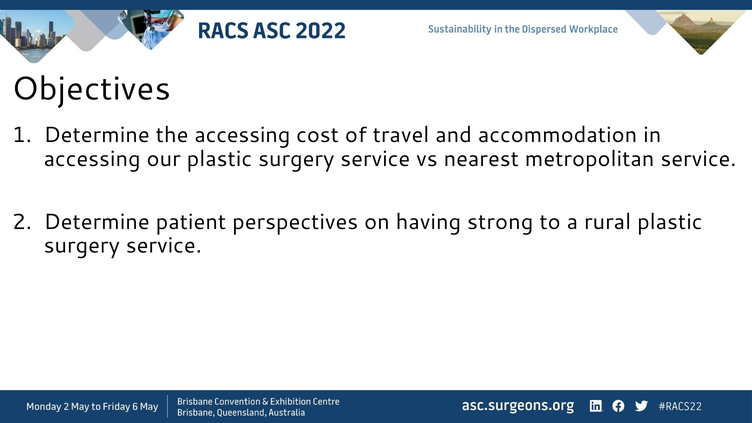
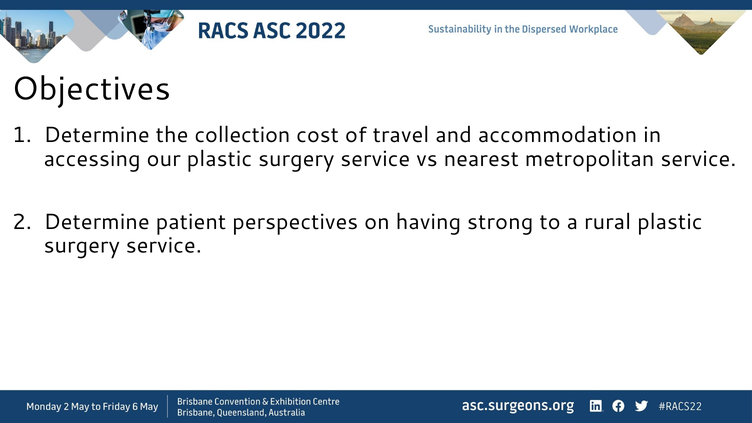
the accessing: accessing -> collection (242, 135)
